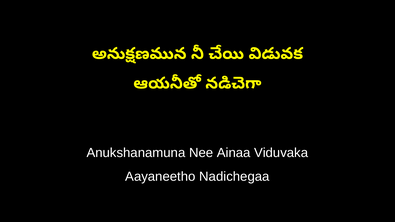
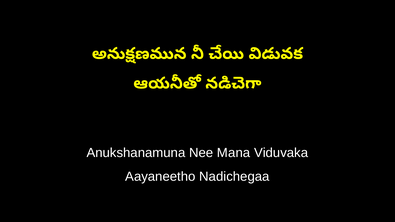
Ainaa: Ainaa -> Mana (234, 153)
